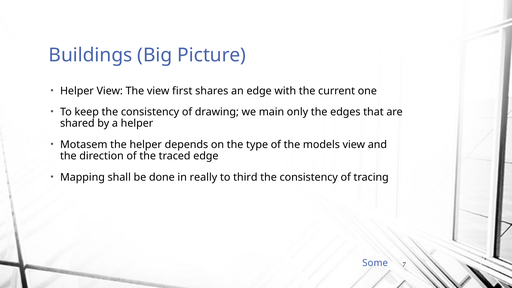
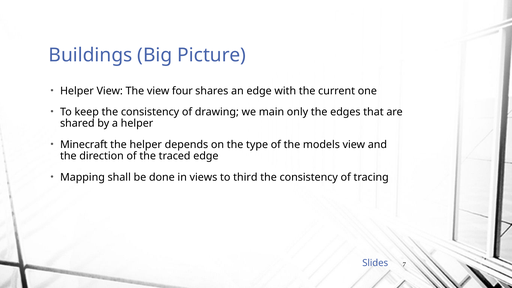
first: first -> four (182, 91)
Motasem: Motasem -> Minecraft (84, 145)
really: really -> views (203, 177)
Some: Some -> Slides (375, 263)
